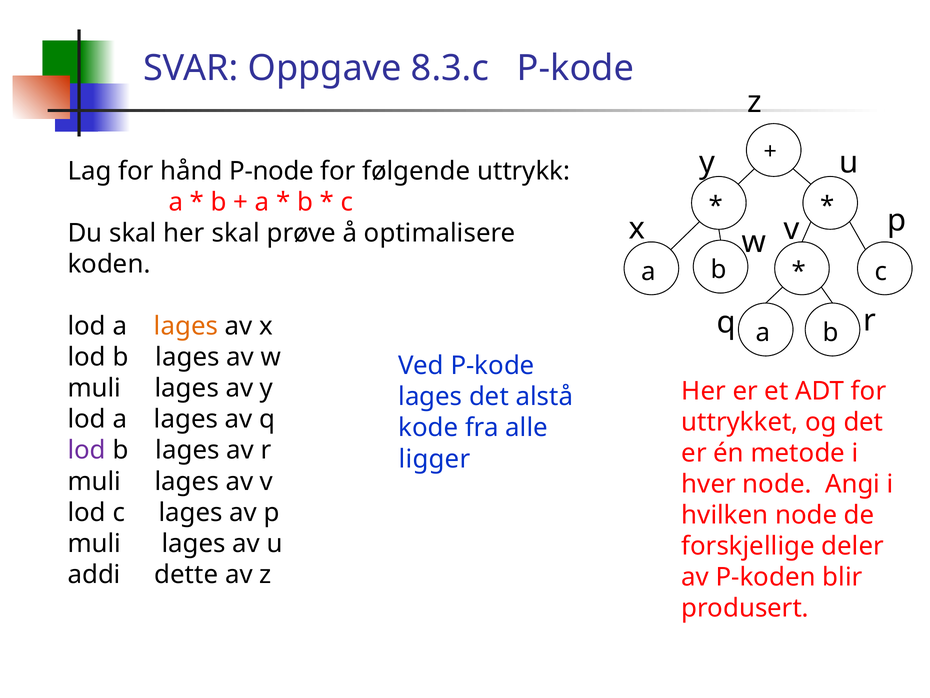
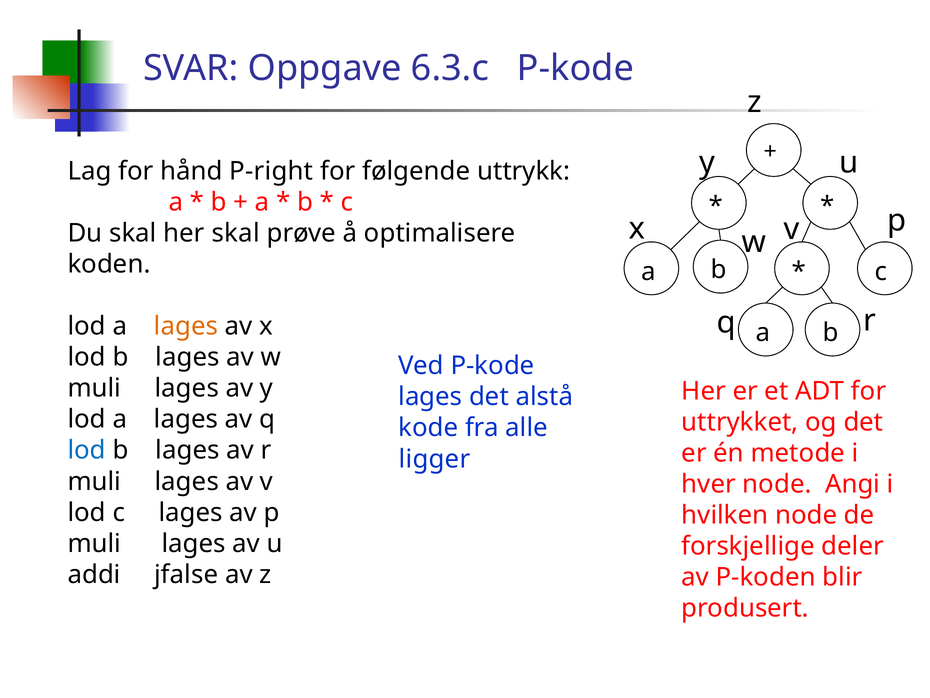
8.3.c: 8.3.c -> 6.3.c (450, 69)
P-node: P-node -> P-right (271, 171)
lod colour: purple -> blue (87, 450)
dette: dette -> jfalse (186, 574)
